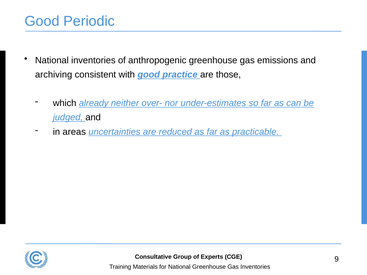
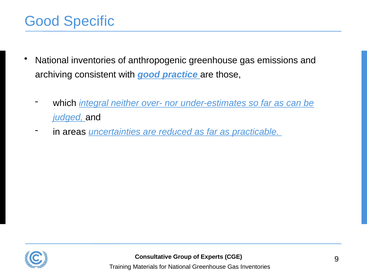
Periodic: Periodic -> Specific (89, 21)
already: already -> integral (94, 103)
